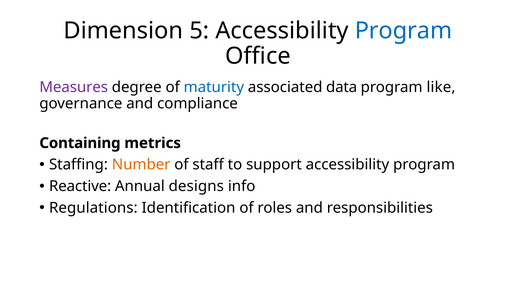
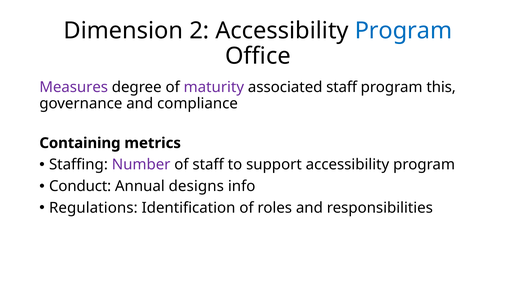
5: 5 -> 2 (199, 31)
maturity colour: blue -> purple (214, 87)
associated data: data -> staff (342, 87)
like: like -> this (441, 87)
Number colour: orange -> purple (141, 165)
Reactive: Reactive -> Conduct (80, 186)
